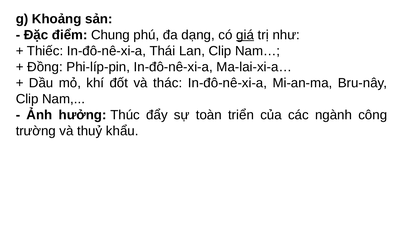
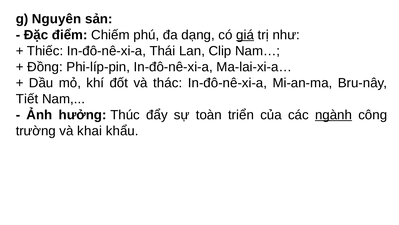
Khoảng: Khoảng -> Nguyên (57, 19)
Chung: Chung -> Chiếm (110, 35)
Clip: Clip -> Tiết (27, 99)
ngành underline: none -> present (334, 115)
thuỷ: thuỷ -> khai (90, 131)
